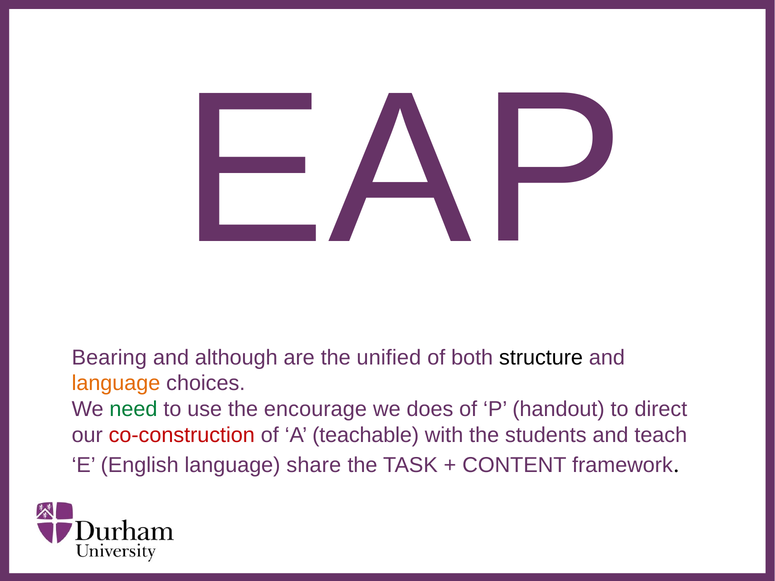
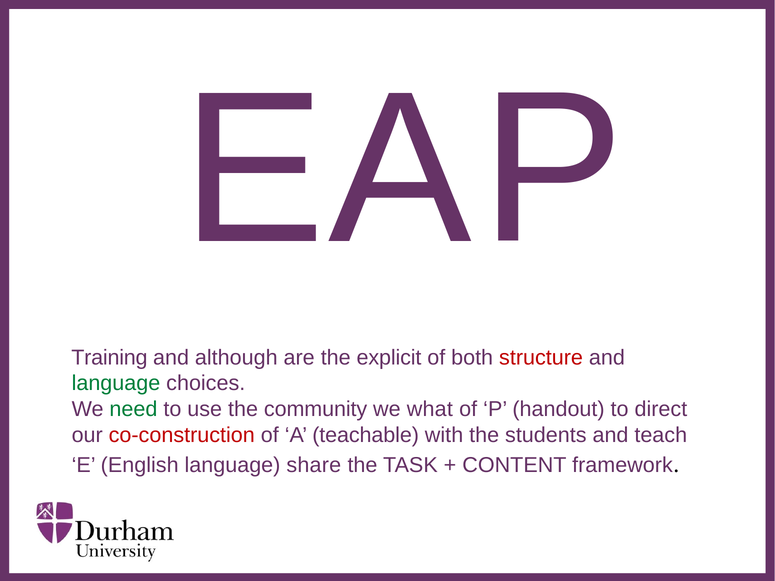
Bearing: Bearing -> Training (109, 358)
unified: unified -> explicit (389, 358)
structure colour: black -> red (541, 358)
language colour: orange -> green (116, 384)
encourage: encourage -> community (316, 409)
does: does -> what (430, 409)
